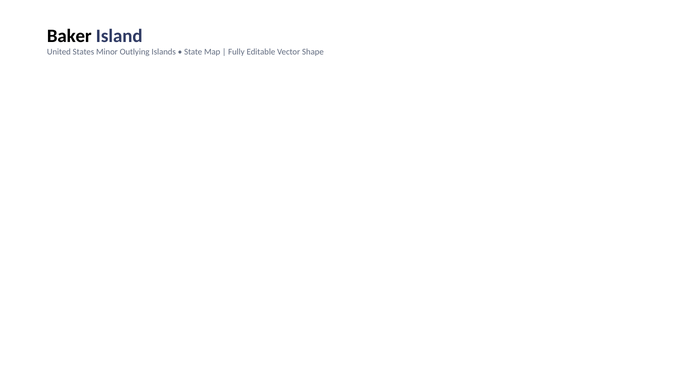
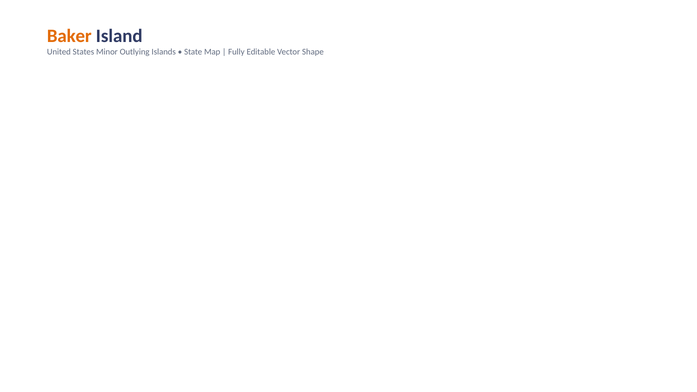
Baker colour: black -> orange (69, 36)
